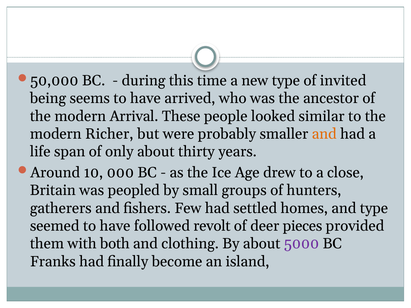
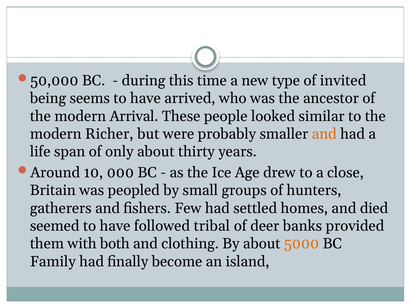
and type: type -> died (374, 208)
revolt: revolt -> tribal (212, 226)
pieces: pieces -> banks (302, 226)
5000 colour: purple -> orange (302, 244)
Franks: Franks -> Family (53, 262)
